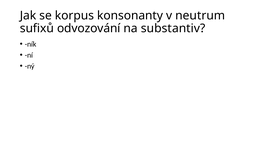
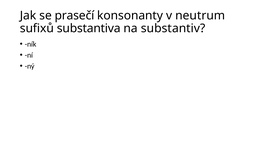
korpus: korpus -> prasečí (75, 15)
odvozování: odvozování -> substantiva (89, 28)
